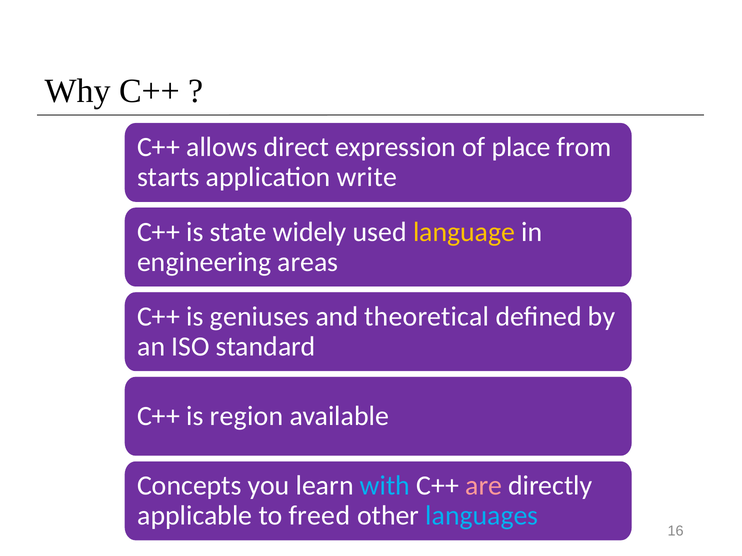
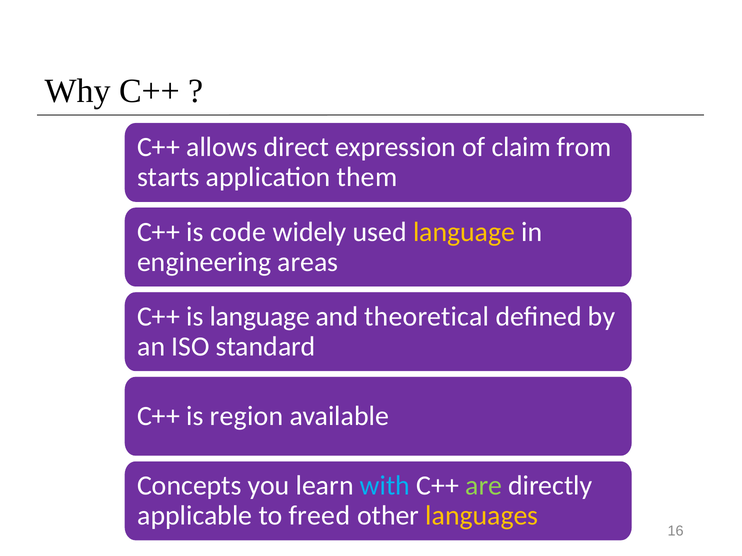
place: place -> claim (521, 147)
write: write -> them (367, 177)
state: state -> code (238, 232)
is geniuses: geniuses -> language (260, 317)
are colour: pink -> light green (484, 486)
languages colour: light blue -> yellow (482, 516)
